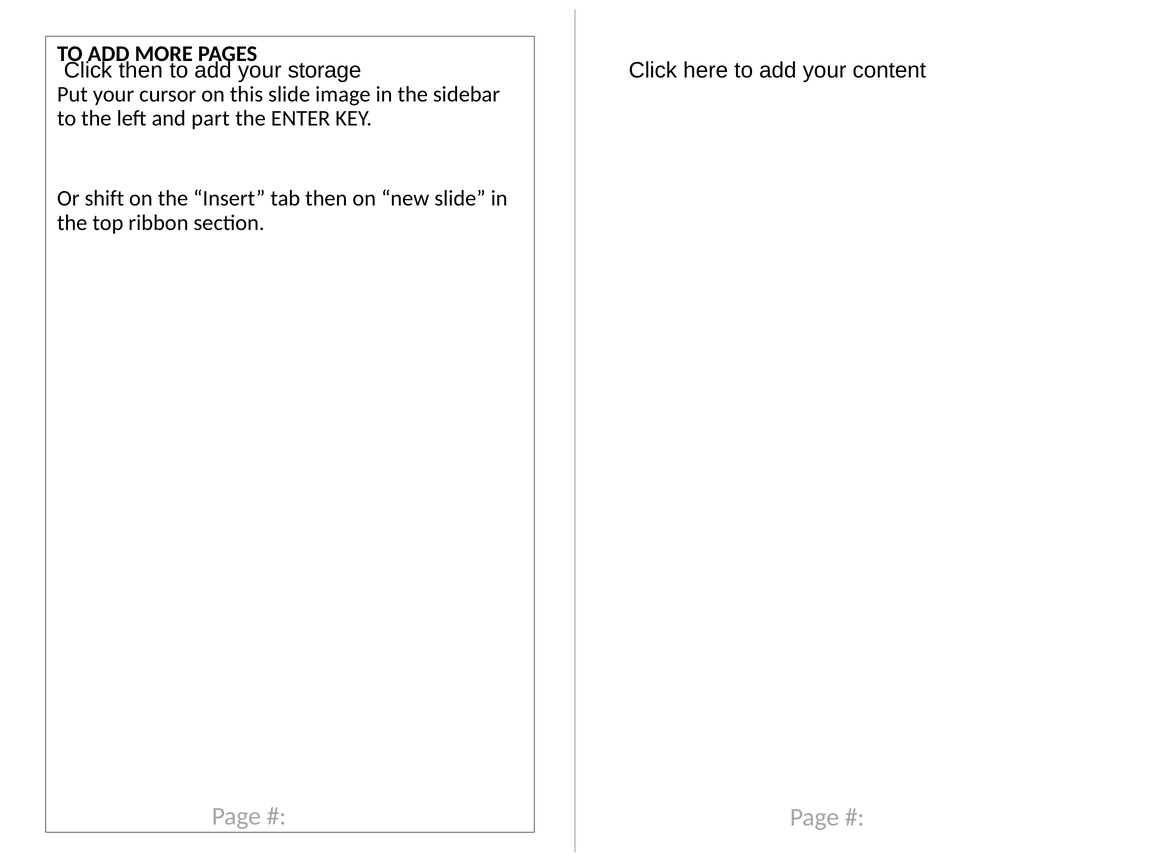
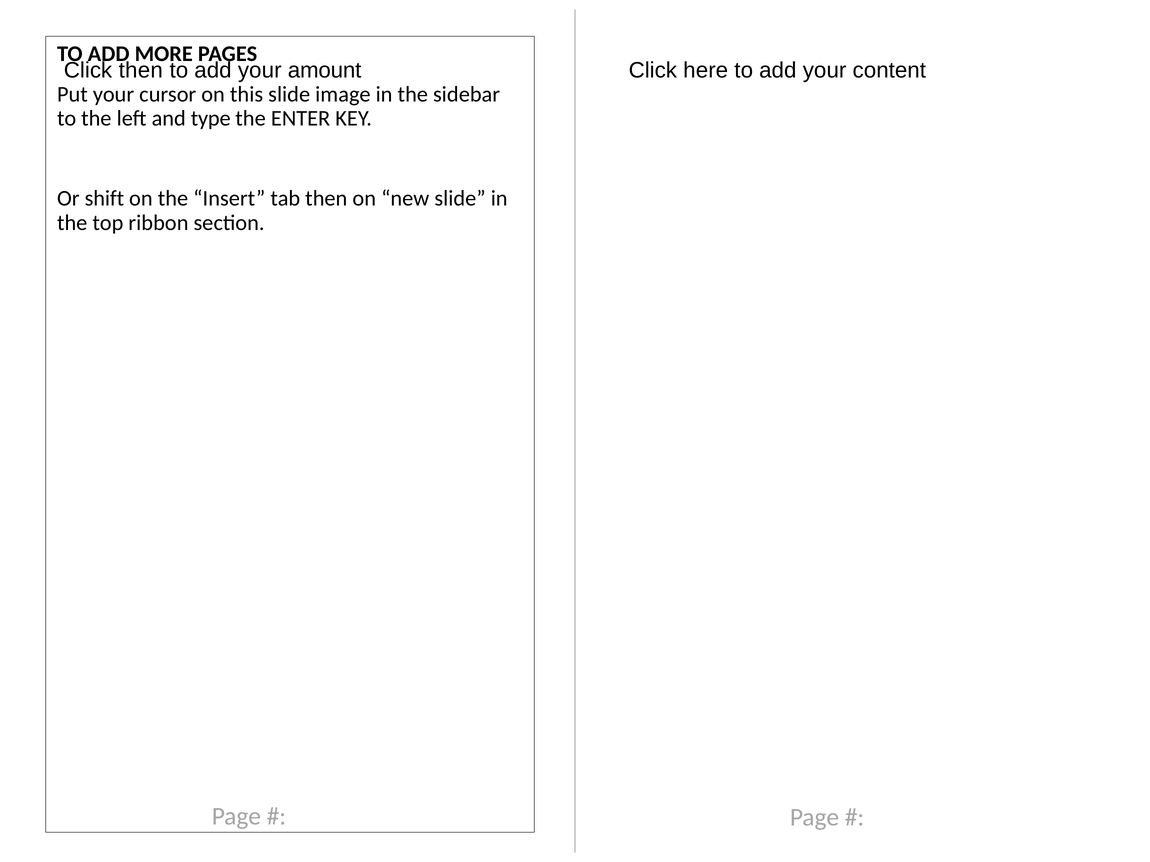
storage: storage -> amount (325, 70)
part: part -> type (211, 118)
